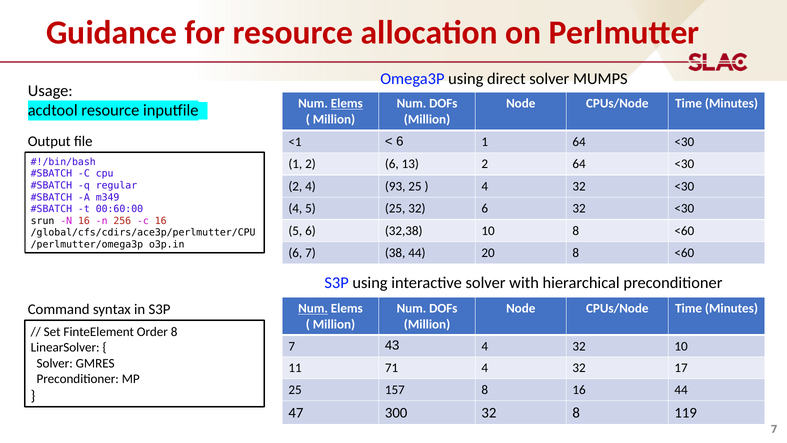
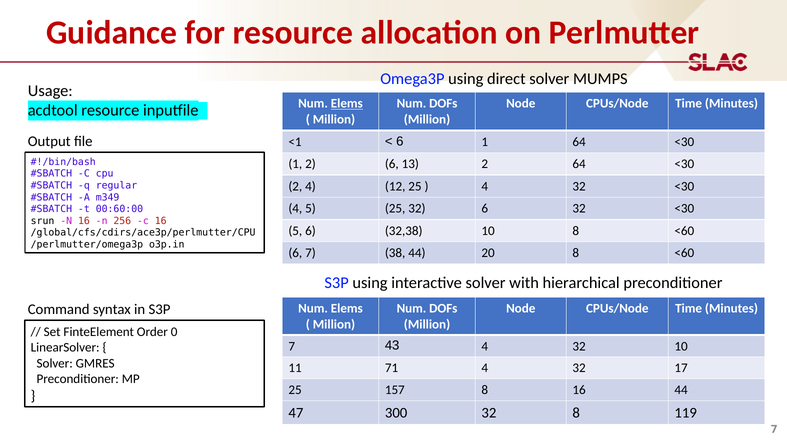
93: 93 -> 12 (395, 186)
Num underline: present -> none (313, 308)
Order 8: 8 -> 0 (174, 332)
